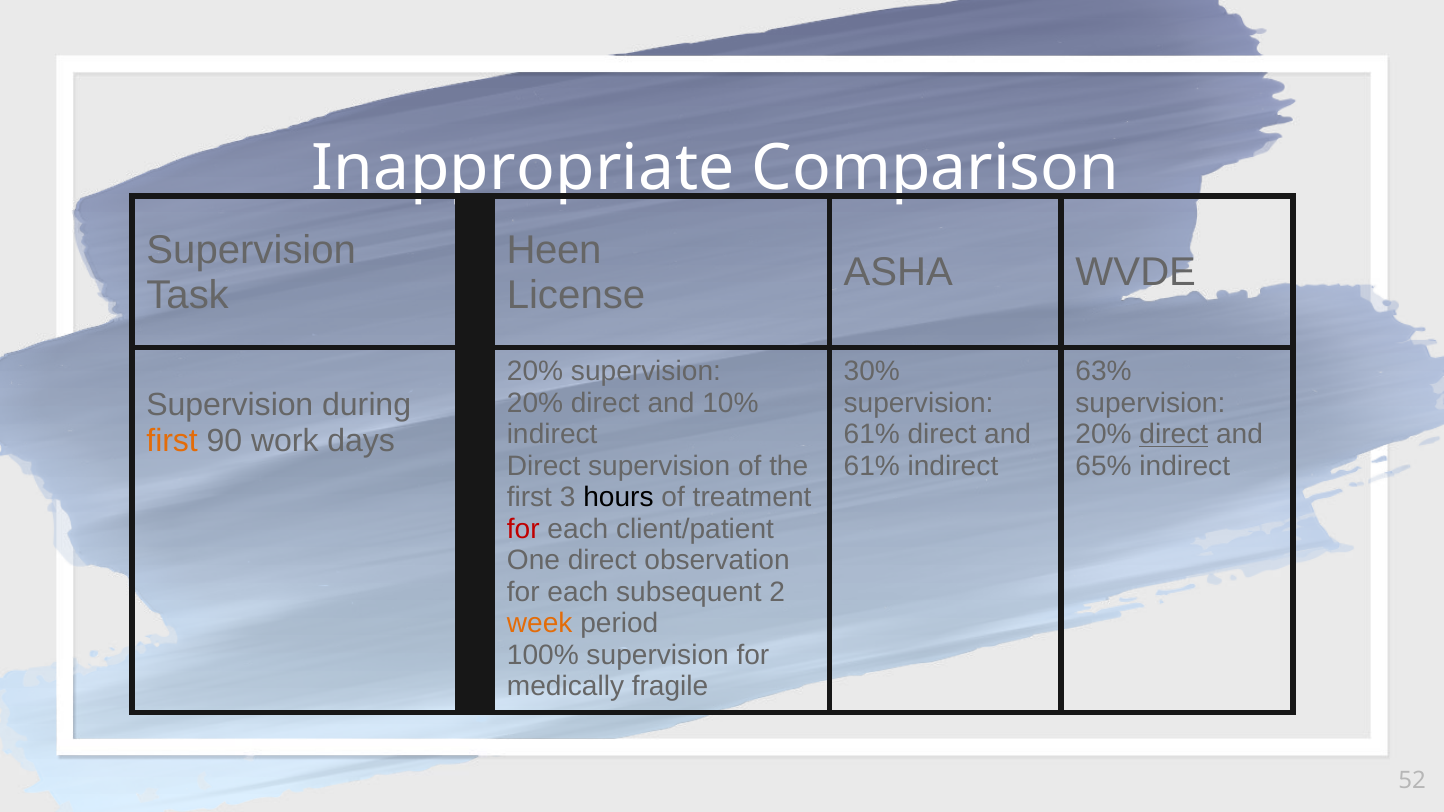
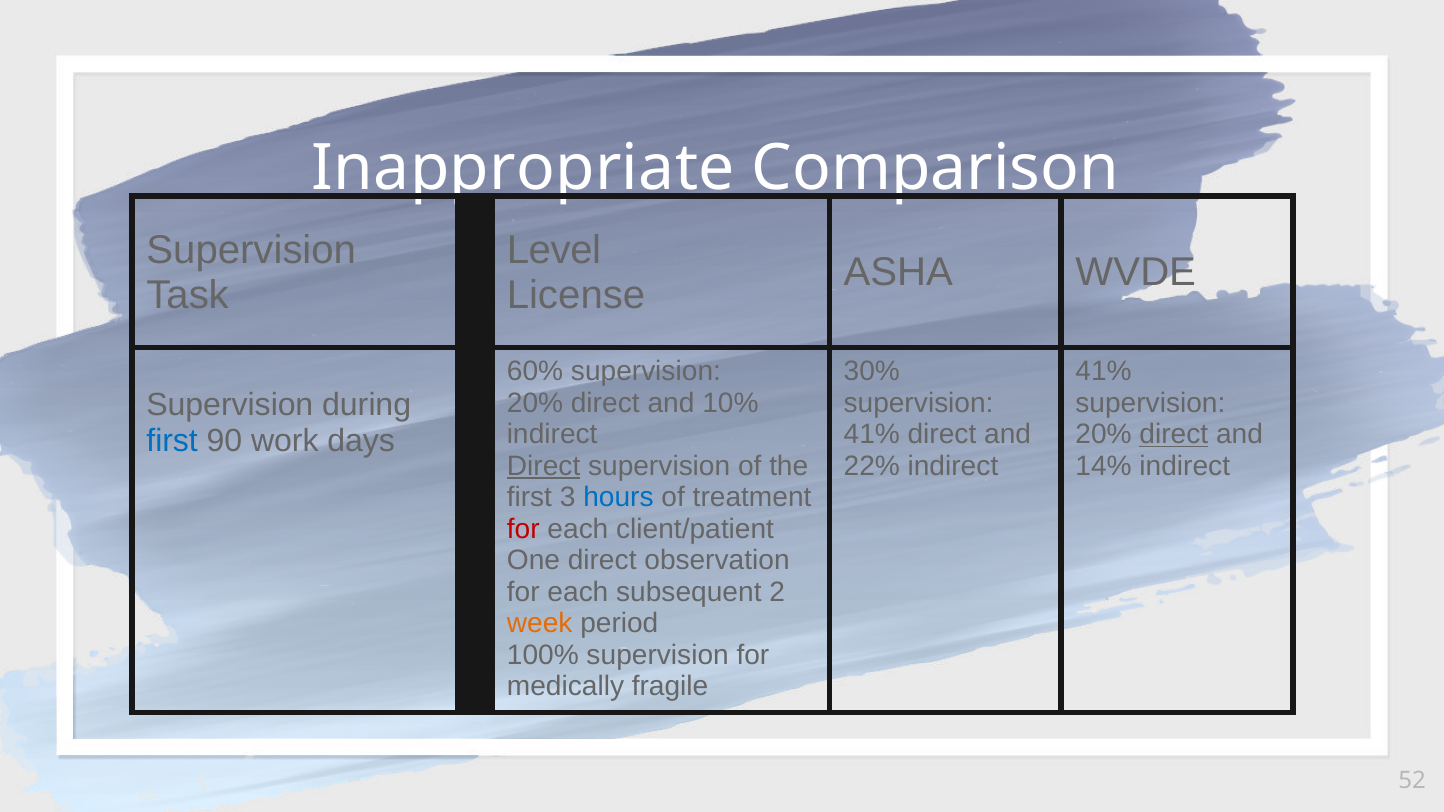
Heen: Heen -> Level (554, 250)
20%: 20% -> 60% (535, 371)
63%: 63% -> 41% (1104, 371)
61%: 61% -> 41% (872, 435)
first colour: orange -> blue (172, 441)
Direct underline: none -> present (544, 466)
61%: 61% -> 22% (872, 466)
65%: 65% -> 14% (1104, 466)
hours colour: black -> blue (618, 498)
